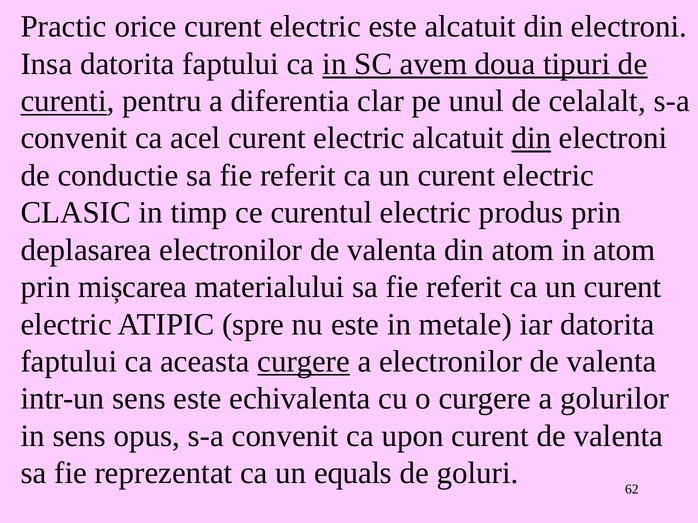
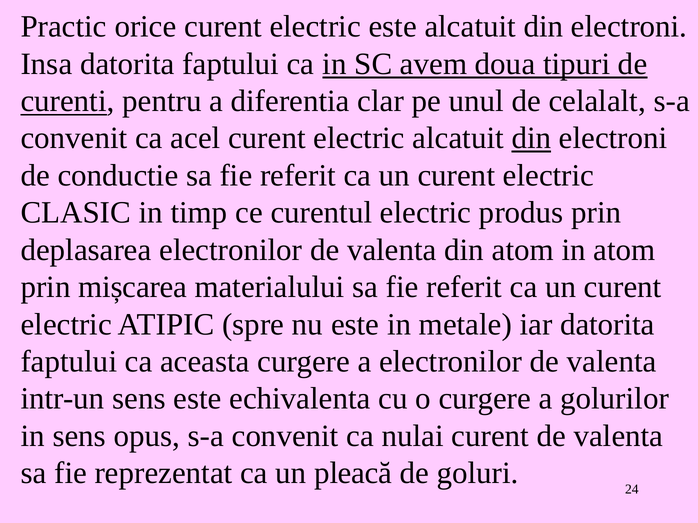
curgere underline: present -> none (304, 362)
upon: upon -> nulai (413, 436)
equals: equals -> pleacă (353, 474)
62: 62 -> 24 (632, 490)
